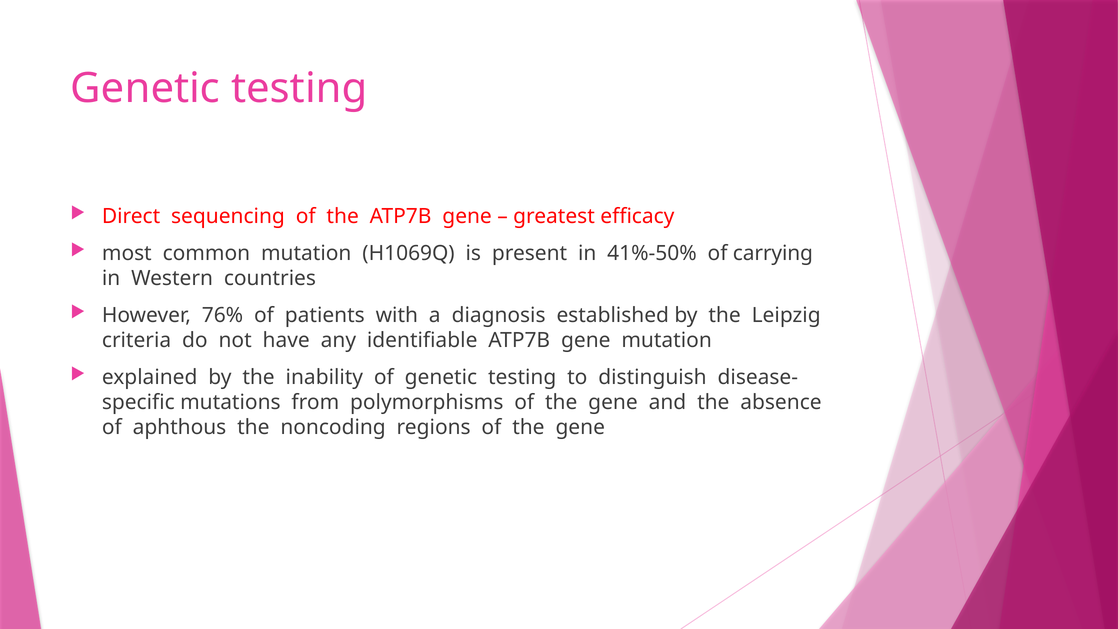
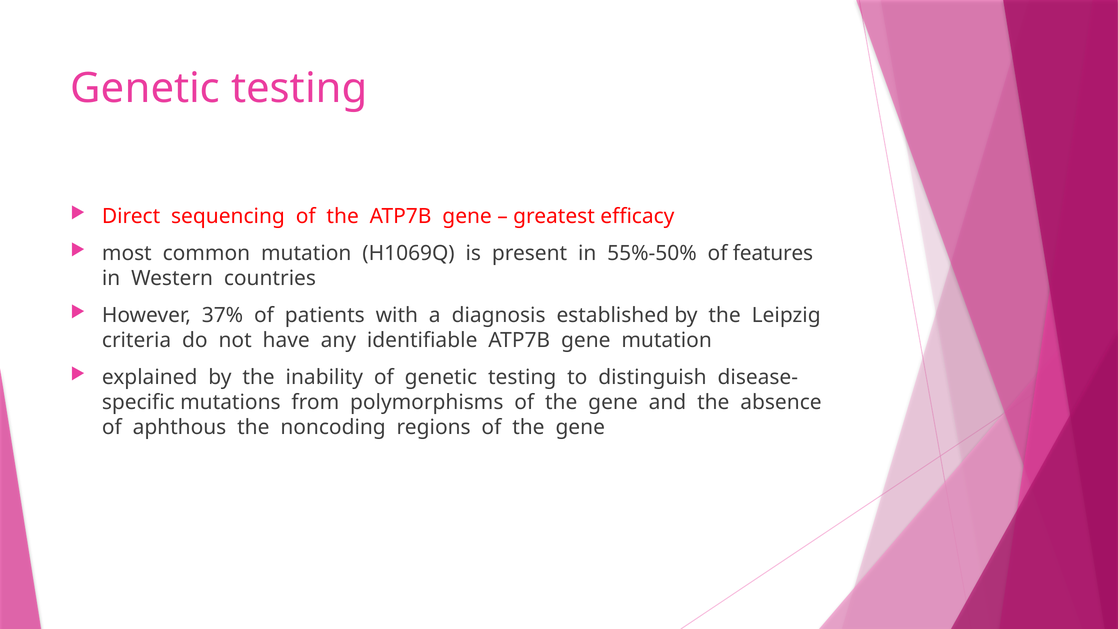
41%-50%: 41%-50% -> 55%-50% (652, 253)
carrying: carrying -> features (773, 253)
76%: 76% -> 37% (222, 315)
